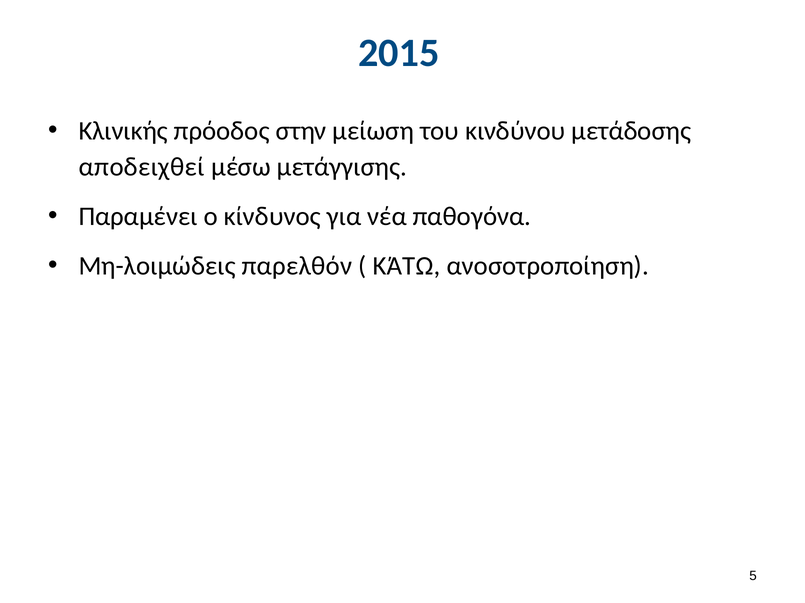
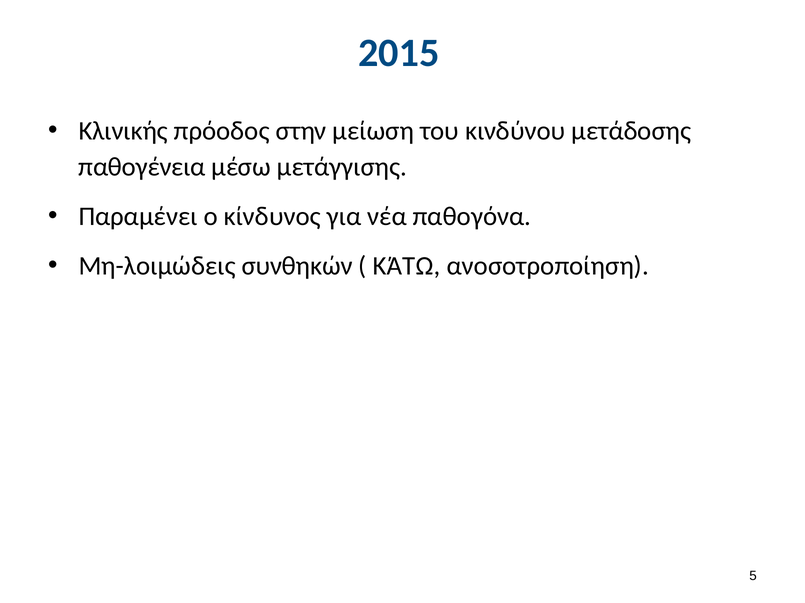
αποδειχθεί: αποδειχθεί -> παθογένεια (142, 167)
παρελθόν: παρελθόν -> συνθηκών (297, 266)
